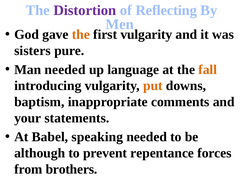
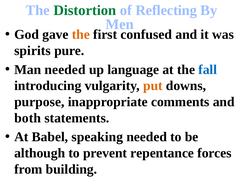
Distortion colour: purple -> green (85, 10)
first vulgarity: vulgarity -> confused (146, 35)
sisters: sisters -> spirits (32, 51)
fall colour: orange -> blue (208, 70)
baptism: baptism -> purpose (39, 102)
your: your -> both (28, 118)
brothers: brothers -> building (71, 170)
